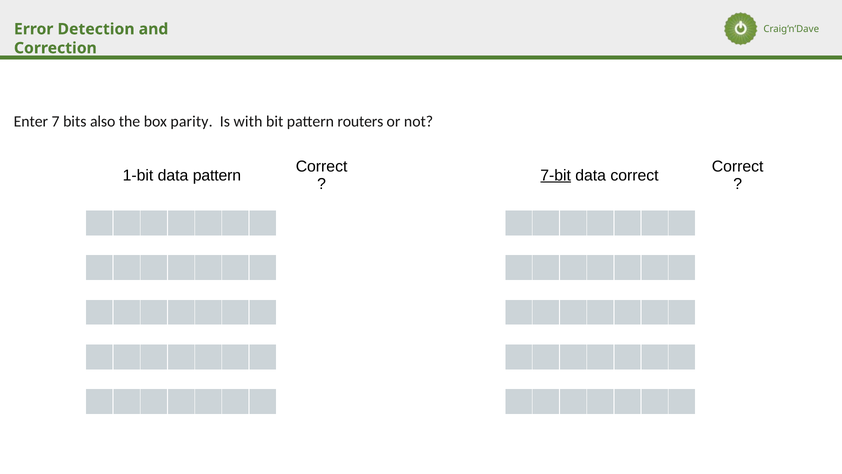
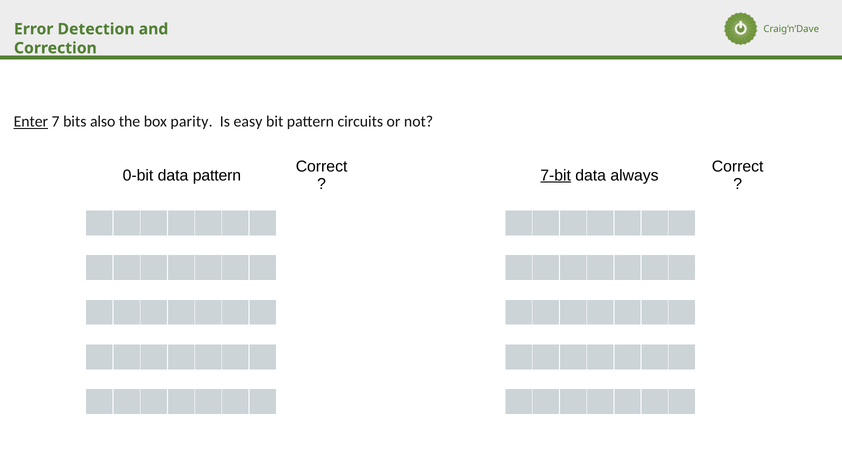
Enter underline: none -> present (31, 121)
with: with -> easy (248, 121)
routers: routers -> circuits (360, 121)
1-bit: 1-bit -> 0-bit (138, 175)
data correct: correct -> always (634, 175)
